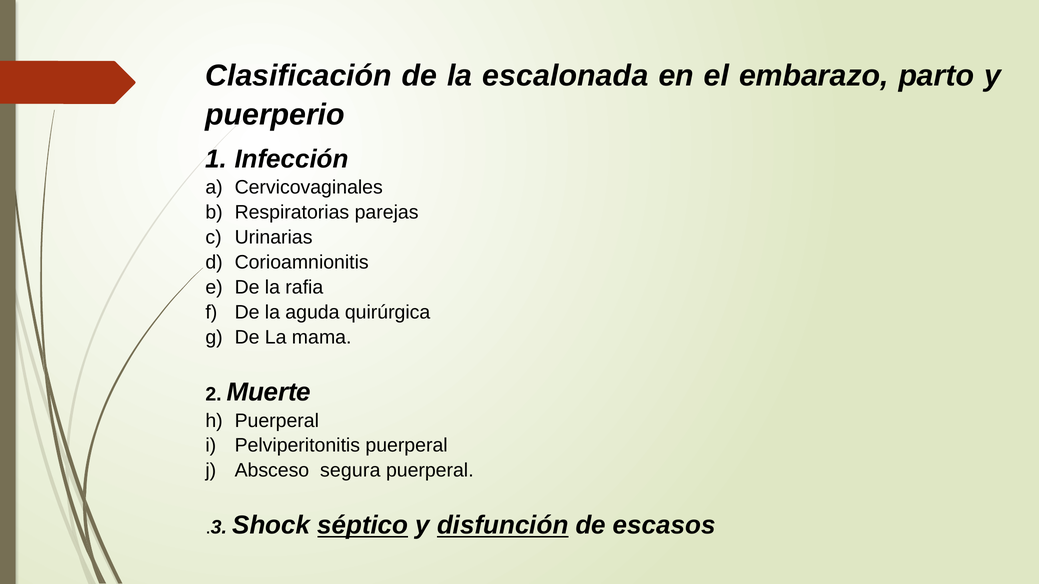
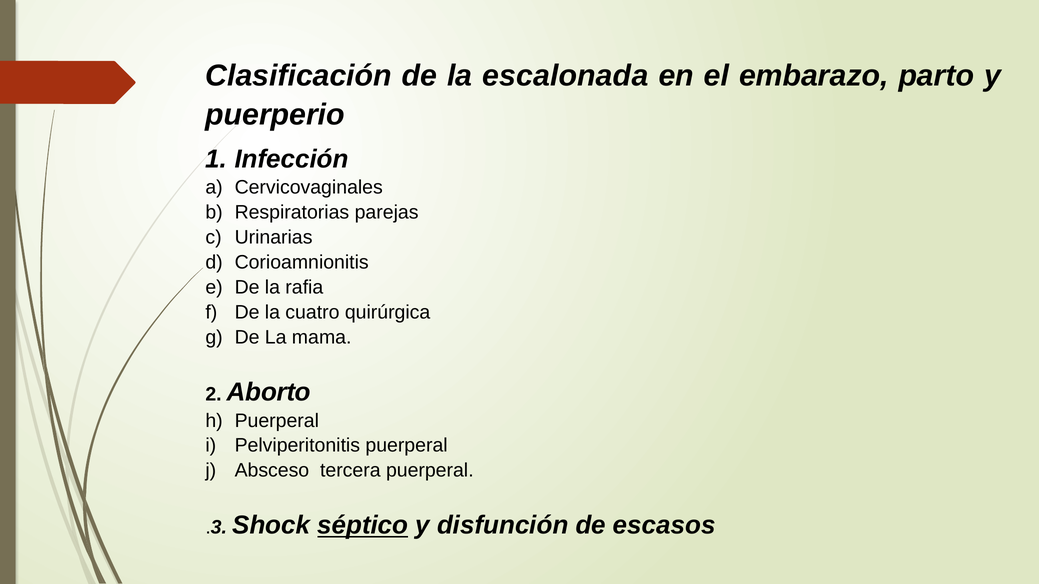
aguda: aguda -> cuatro (312, 313)
Muerte: Muerte -> Aborto (269, 392)
segura: segura -> tercera (350, 471)
disfunción underline: present -> none (503, 526)
